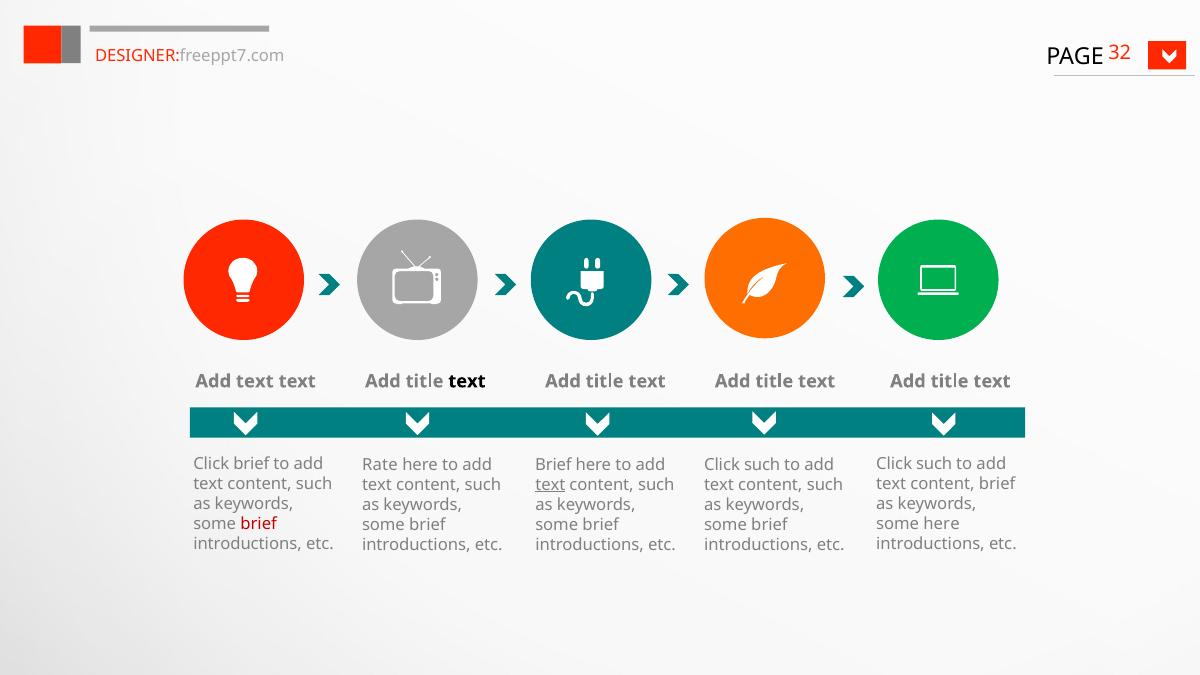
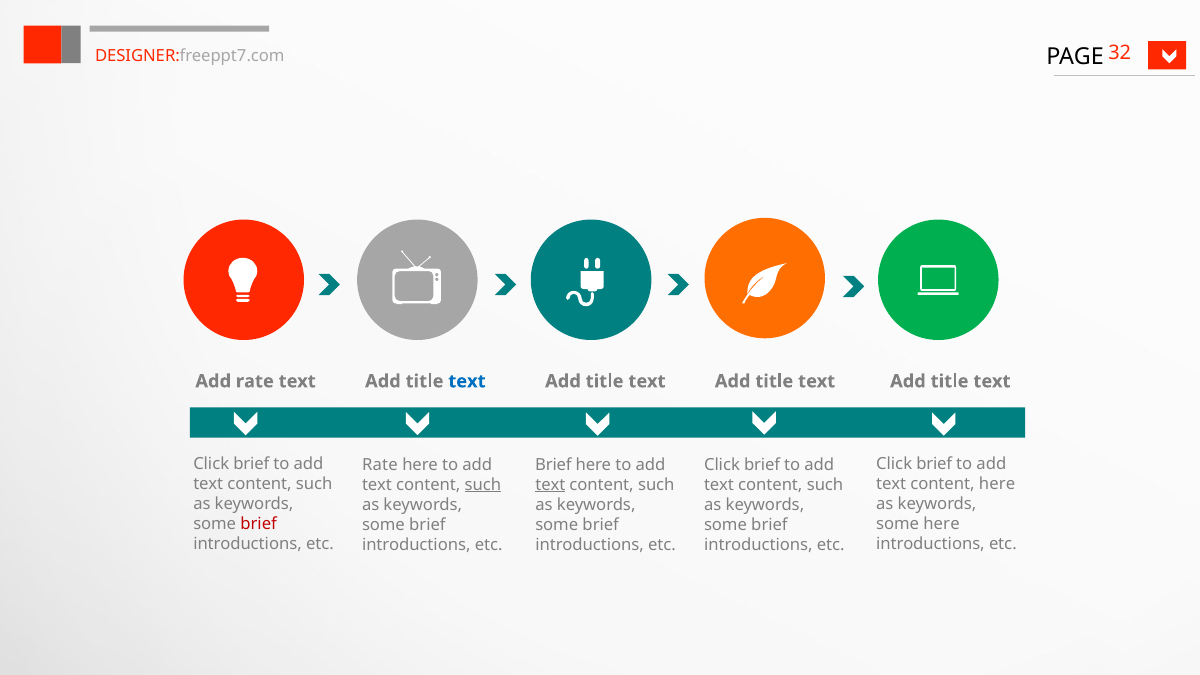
text: text -> rate (255, 381)
text colour: black -> blue (467, 381)
such: such -> brief (934, 464)
such: such -> brief (762, 465)
content brief: brief -> here (997, 484)
such underline: none -> present (483, 485)
